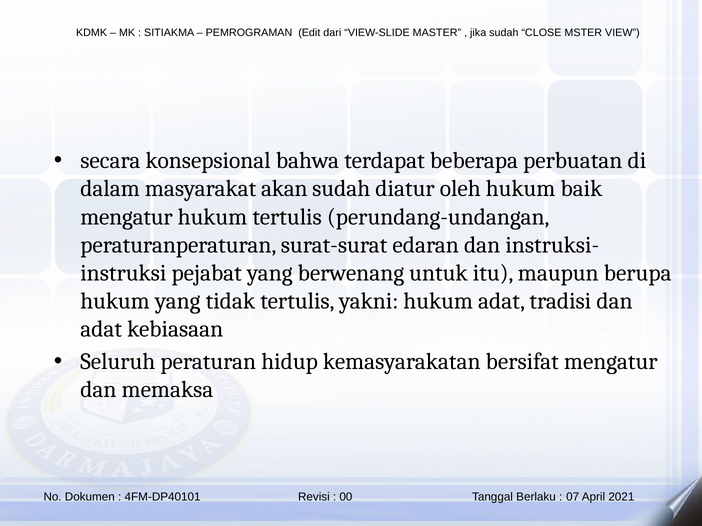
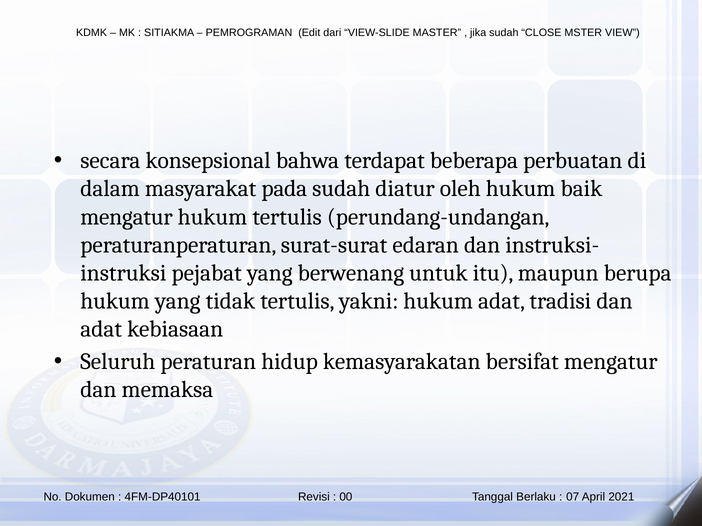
akan: akan -> pada (284, 189)
